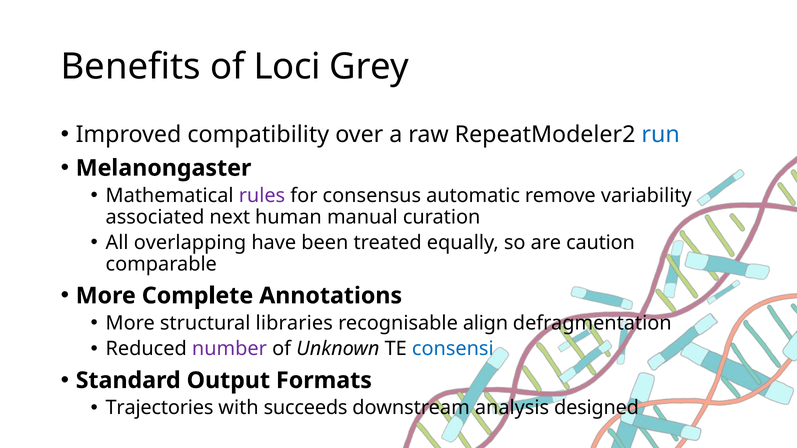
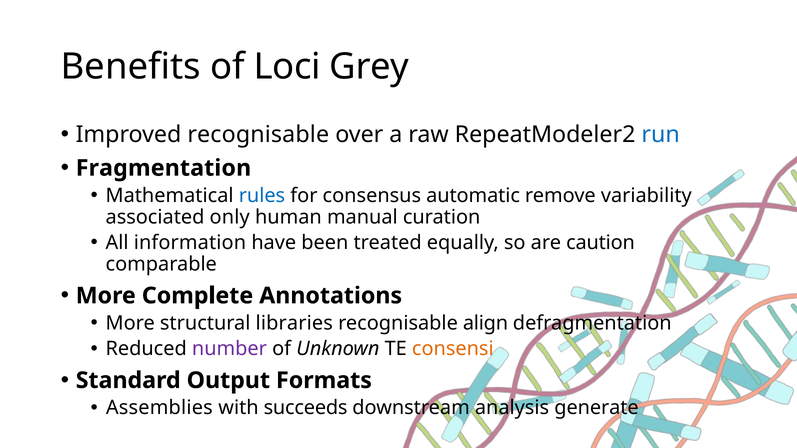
Improved compatibility: compatibility -> recognisable (258, 135)
Melanongaster: Melanongaster -> Fragmentation (163, 168)
rules colour: purple -> blue (262, 196)
next: next -> only (230, 217)
overlapping: overlapping -> information (190, 243)
consensi colour: blue -> orange (453, 349)
Trajectories: Trajectories -> Assemblies (159, 408)
designed: designed -> generate (596, 408)
